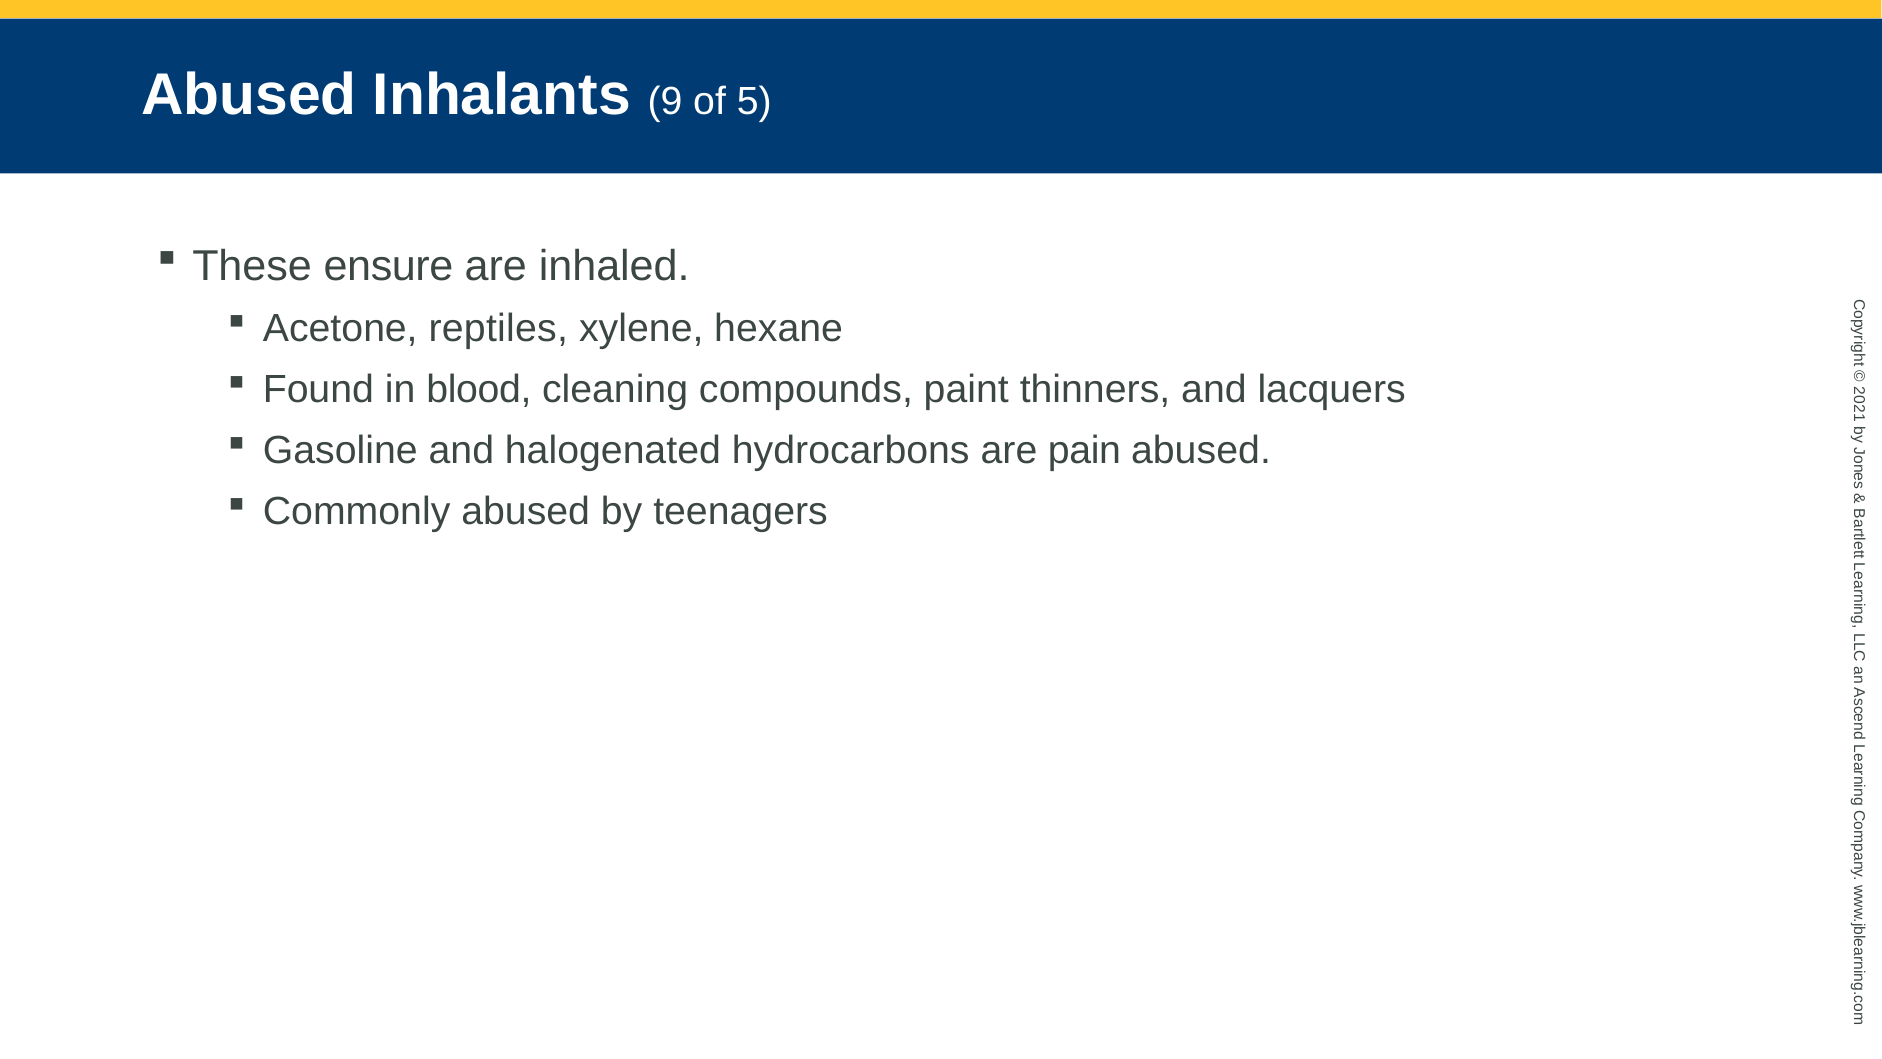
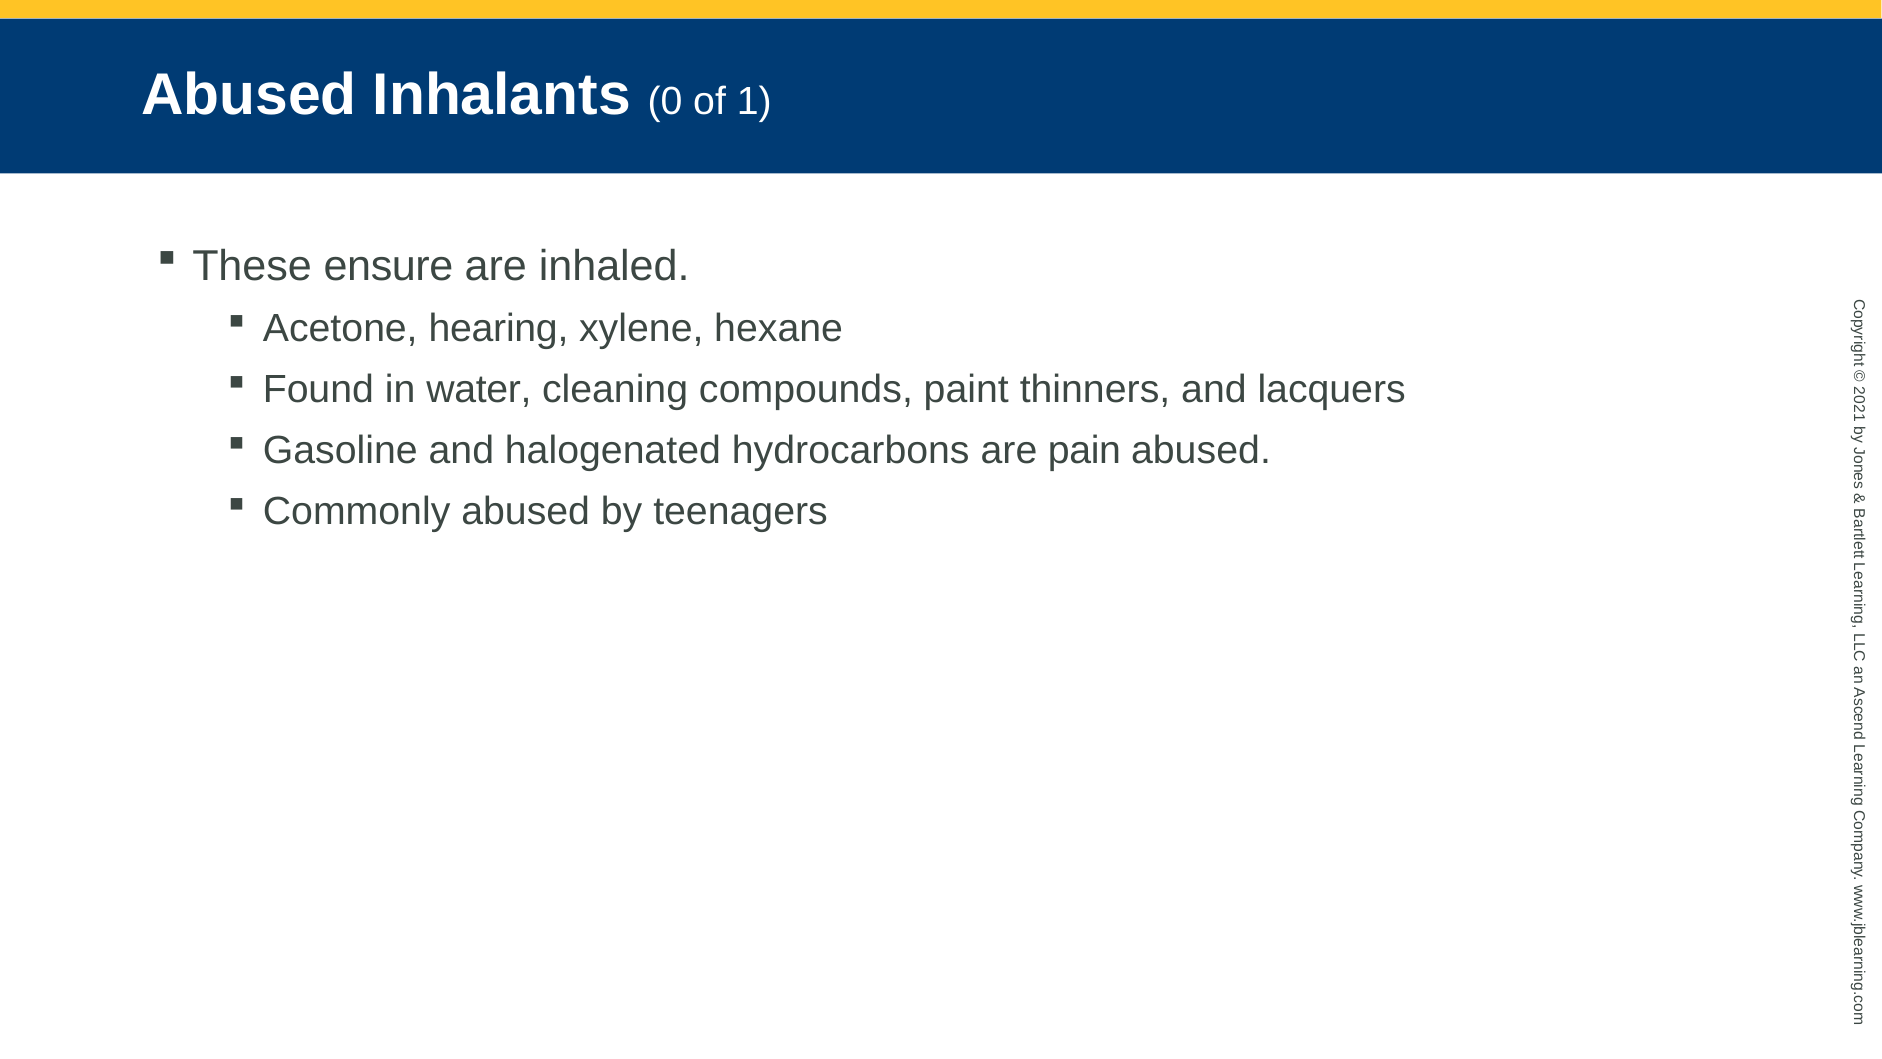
Inhalants 9: 9 -> 0 (665, 101)
of 5: 5 -> 1 (754, 101)
reptiles: reptiles -> hearing (498, 329)
blood: blood -> water (479, 390)
